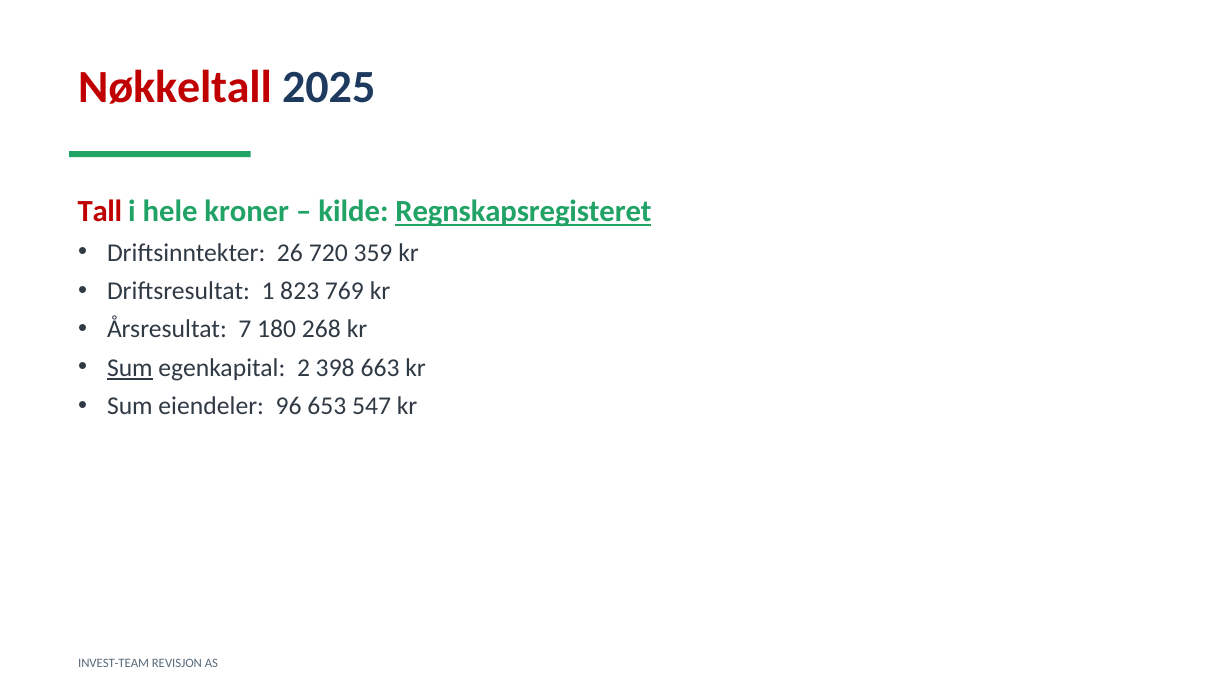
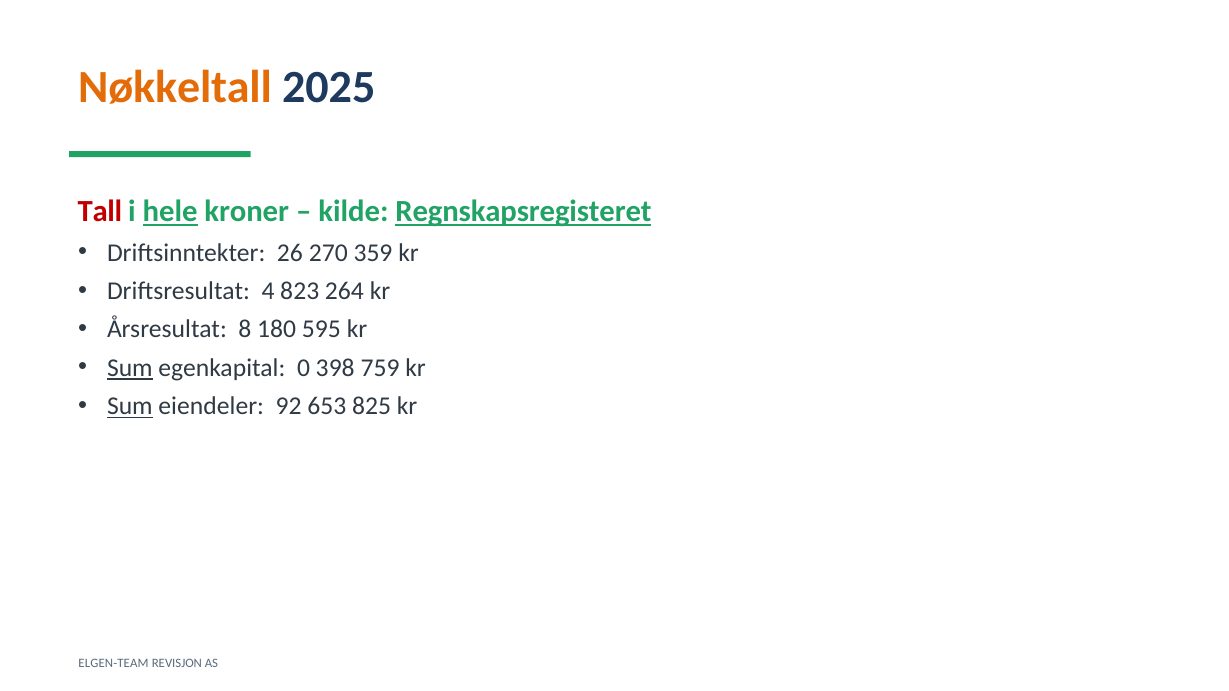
Nøkkeltall colour: red -> orange (175, 88)
hele underline: none -> present (170, 212)
720: 720 -> 270 (328, 253)
1: 1 -> 4 (268, 291)
769: 769 -> 264 (344, 291)
7: 7 -> 8 (245, 330)
268: 268 -> 595 (321, 330)
2: 2 -> 0 (304, 368)
663: 663 -> 759 (380, 368)
Sum underline: none -> present (130, 406)
96: 96 -> 92 (289, 406)
547: 547 -> 825 (372, 406)
INVEST-TEAM: INVEST-TEAM -> ELGEN-TEAM (113, 663)
